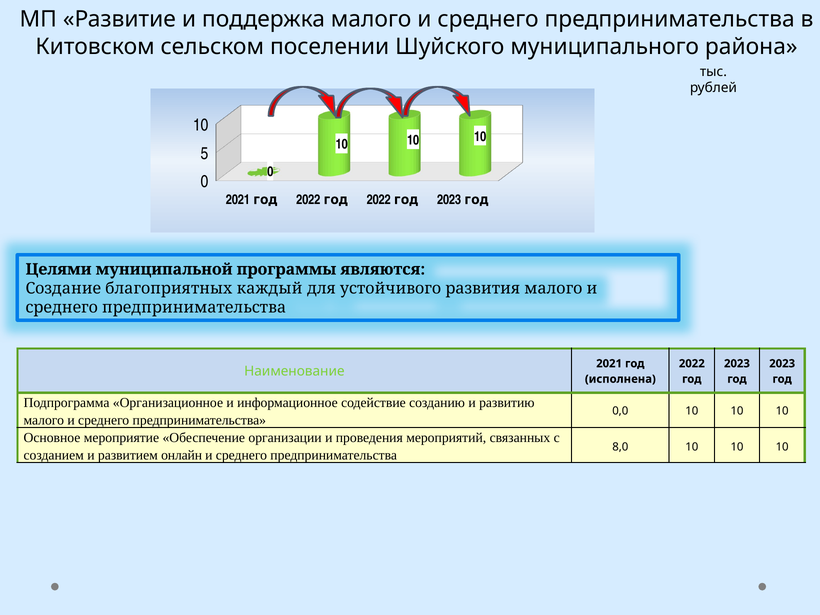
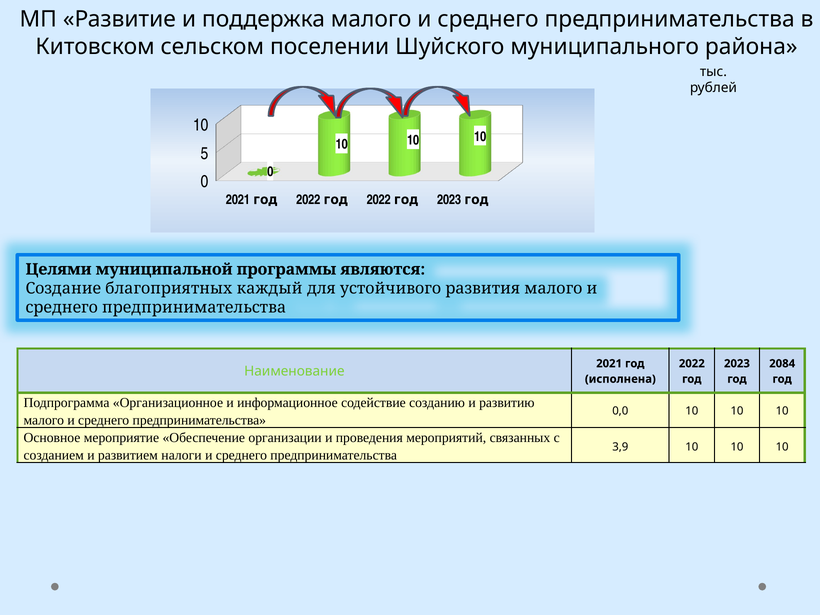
2023: 2023 -> 2084 (782, 364)
онлайн: онлайн -> налоги (182, 455)
8,0: 8,0 -> 3,9 (620, 447)
